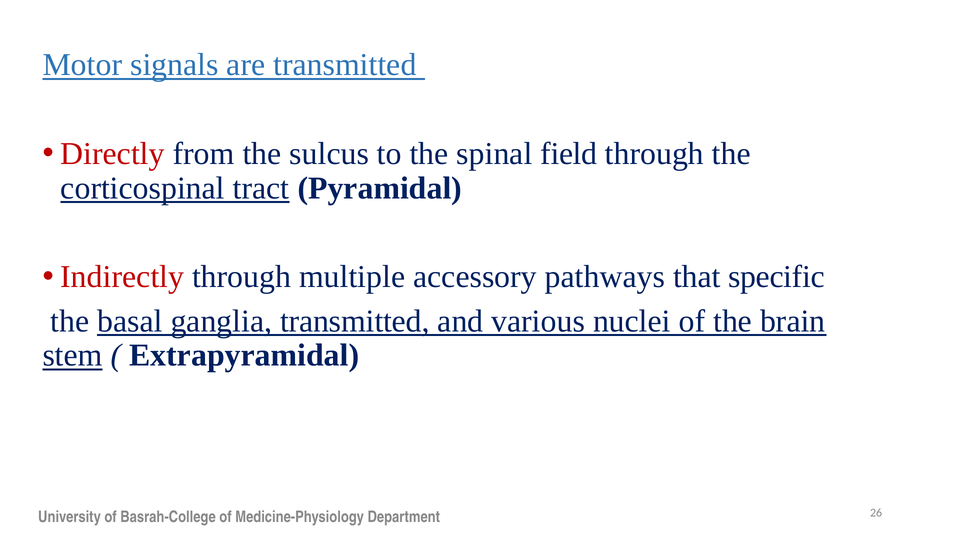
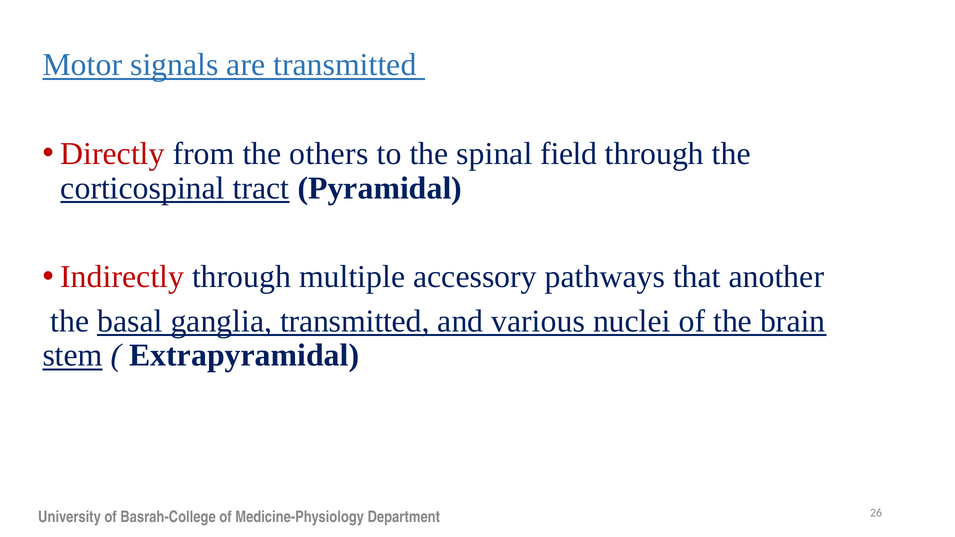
sulcus: sulcus -> others (329, 154)
specific: specific -> another (776, 277)
